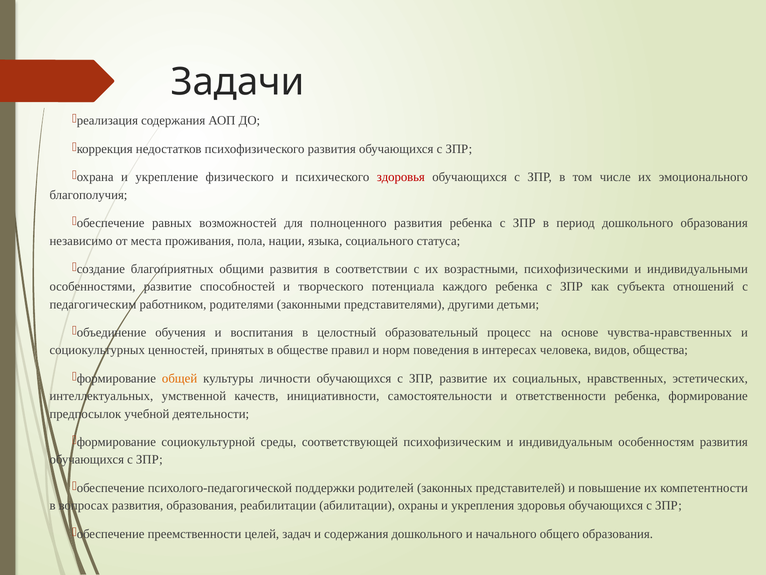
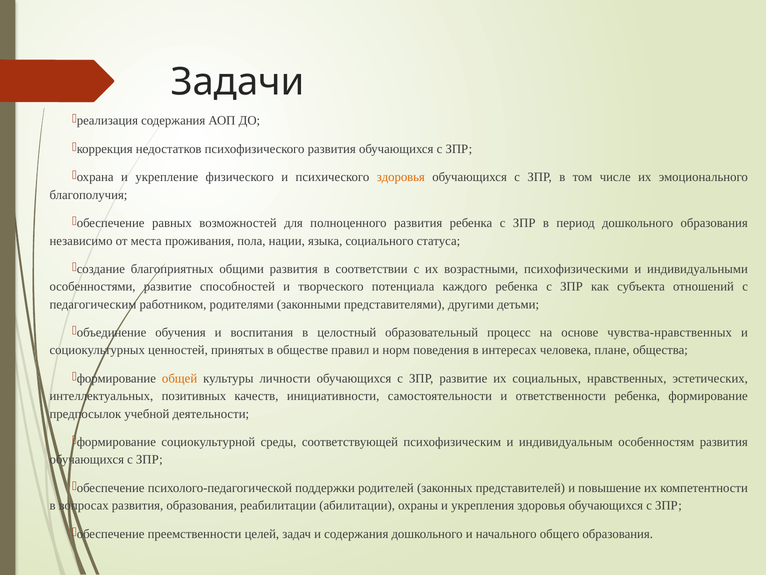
здоровья colour: red -> orange (401, 177)
видов: видов -> плане (612, 350)
умственной: умственной -> позитивных (194, 396)
